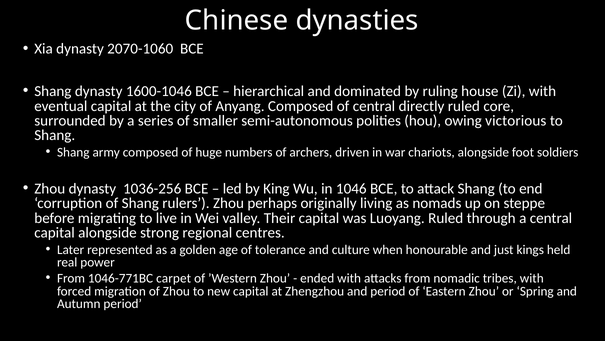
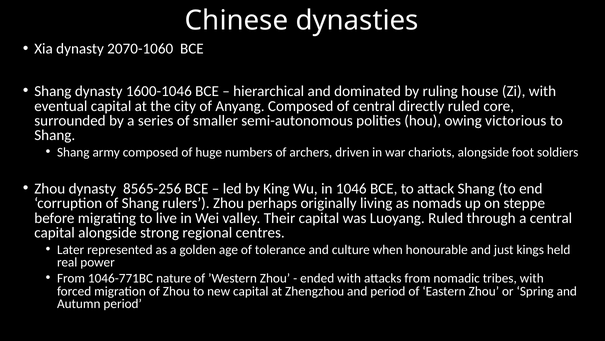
1036-256: 1036-256 -> 8565-256 (152, 188)
carpet: carpet -> nature (174, 278)
